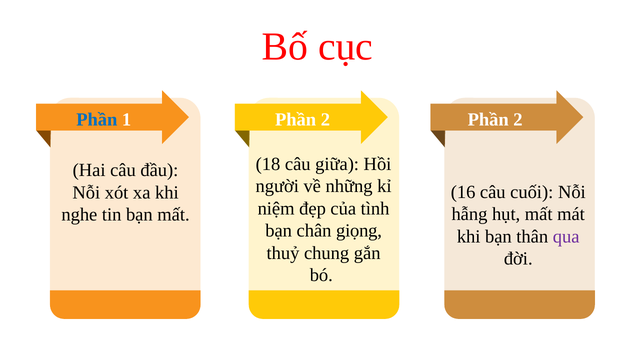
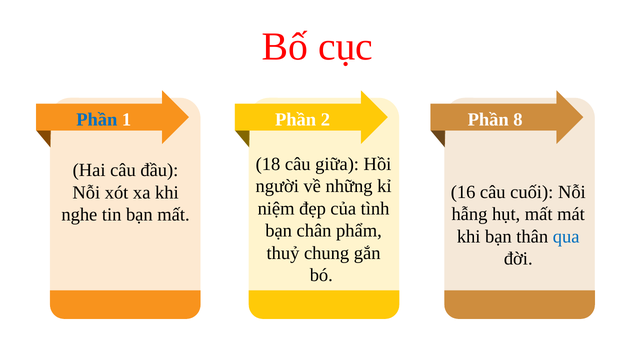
2 Phần 2: 2 -> 8 (518, 120)
giọng: giọng -> phẩm (359, 231)
qua colour: purple -> blue (566, 237)
